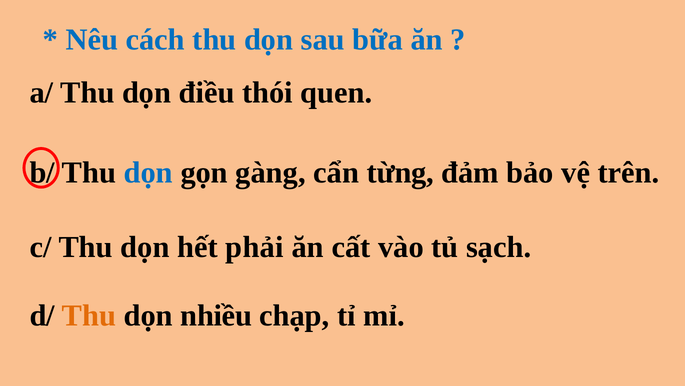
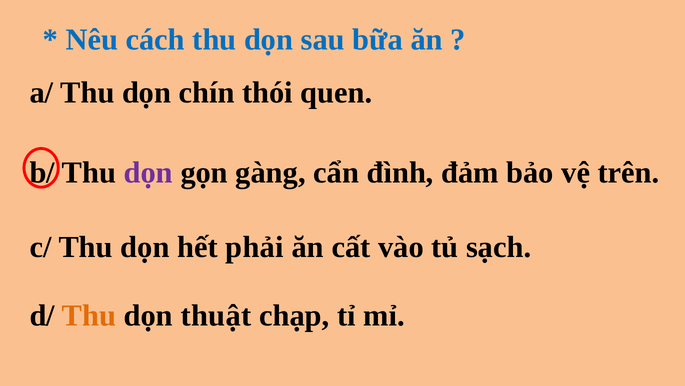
điều: điều -> chín (207, 93)
dọn colour: blue -> purple (148, 173)
từng: từng -> đình (400, 173)
nhiều: nhiều -> thuật (216, 315)
